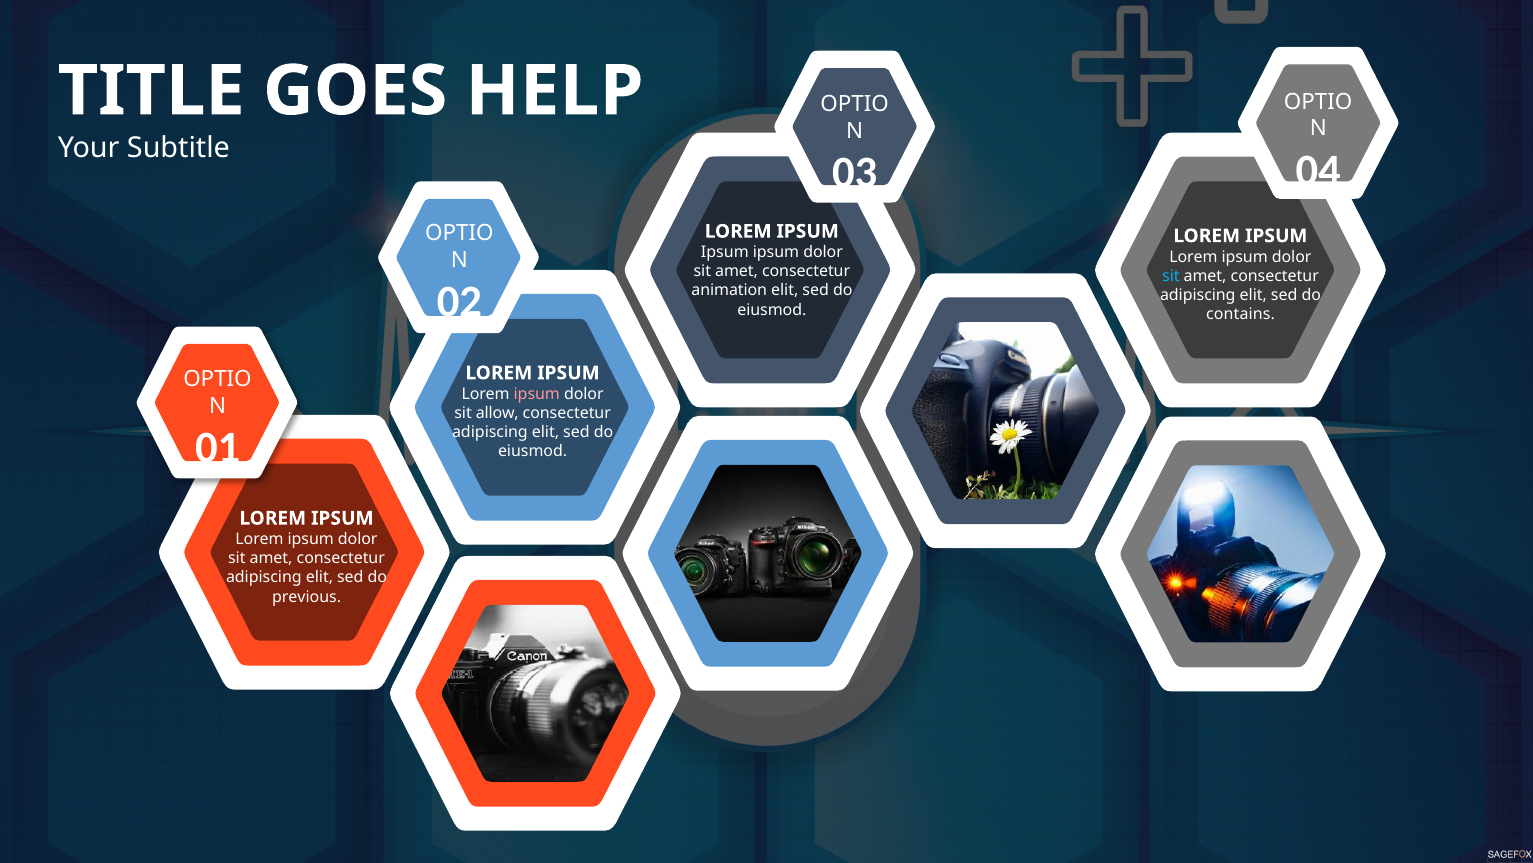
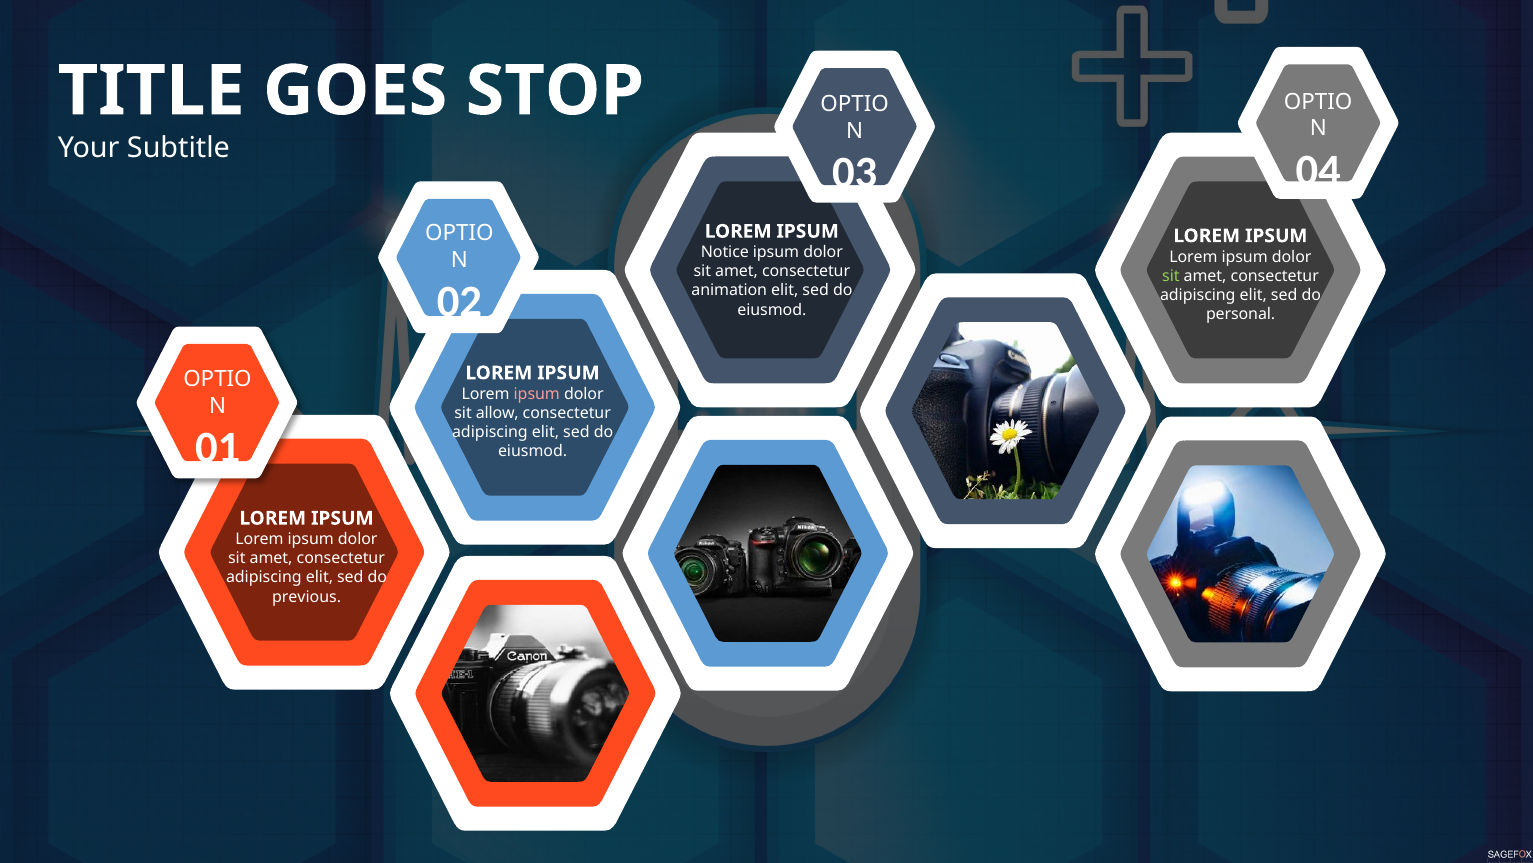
HELP: HELP -> STOP (555, 91)
Ipsum: Ipsum -> Notice (725, 252)
sit colour: light blue -> light green (1171, 276)
contains: contains -> personal (1241, 314)
